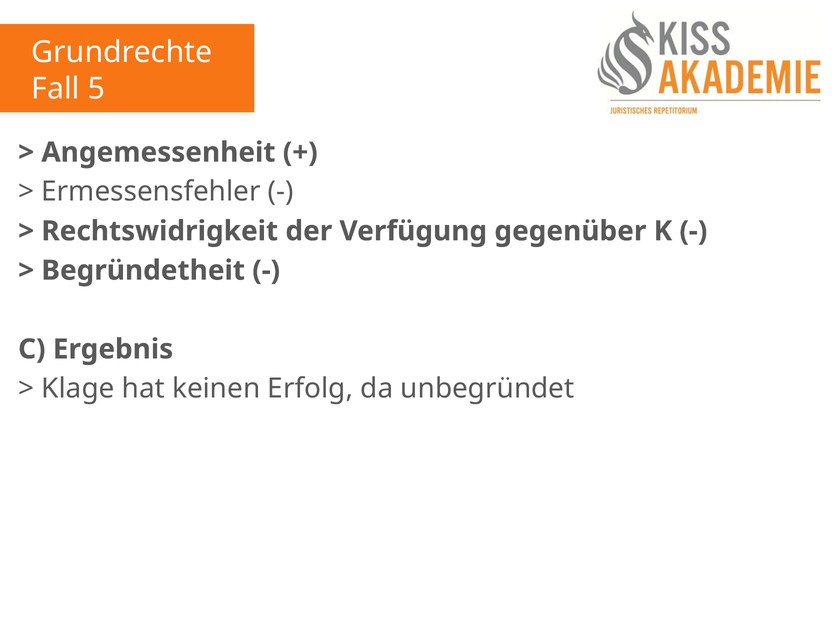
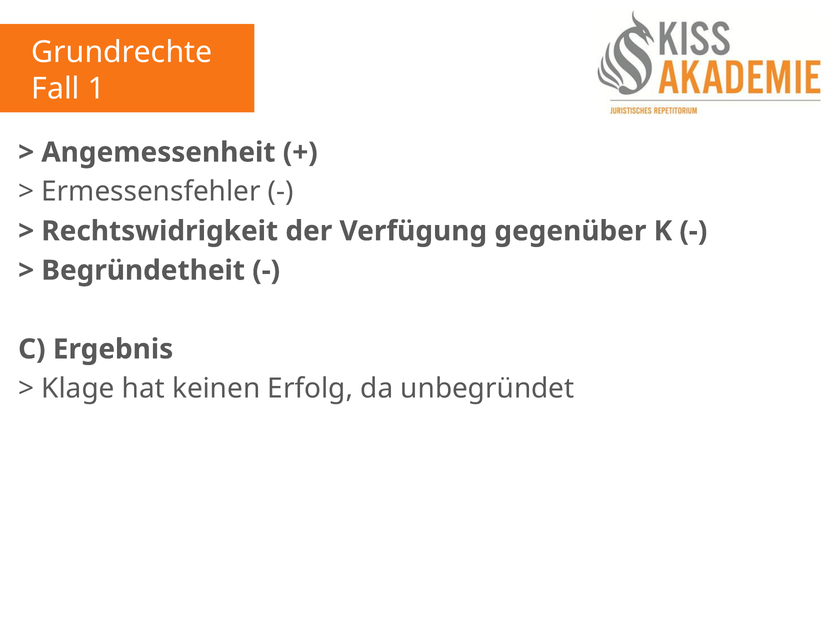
5: 5 -> 1 (96, 89)
